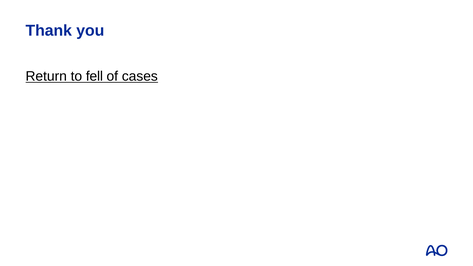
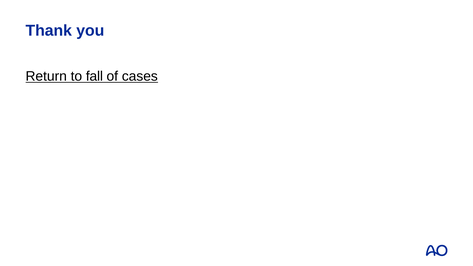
fell: fell -> fall (94, 76)
